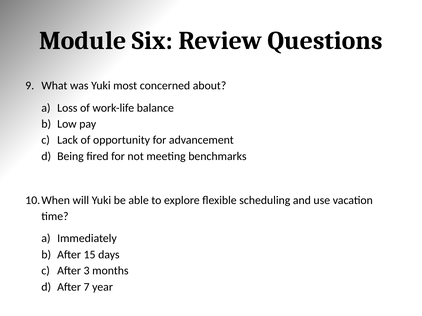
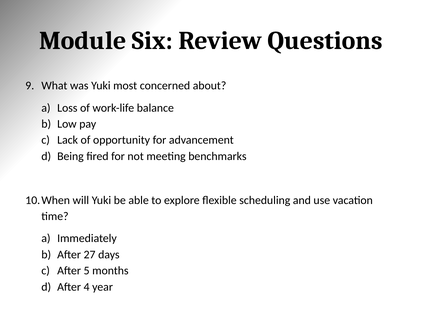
15: 15 -> 27 (90, 255)
3: 3 -> 5 (87, 271)
7: 7 -> 4 (87, 287)
